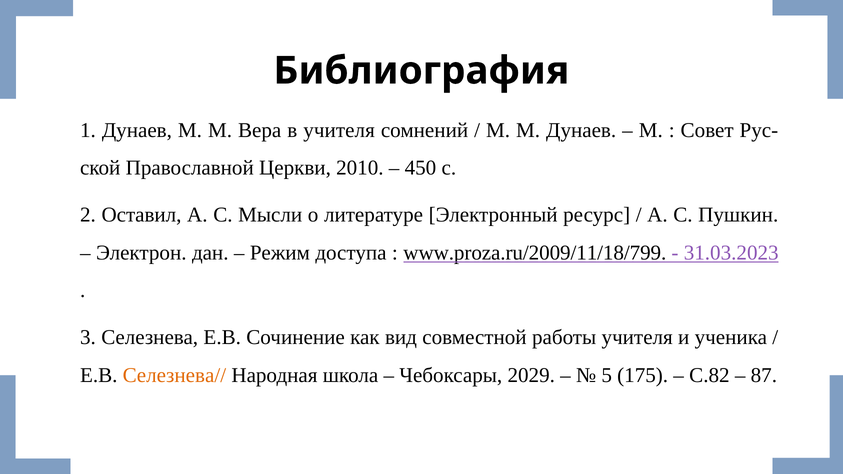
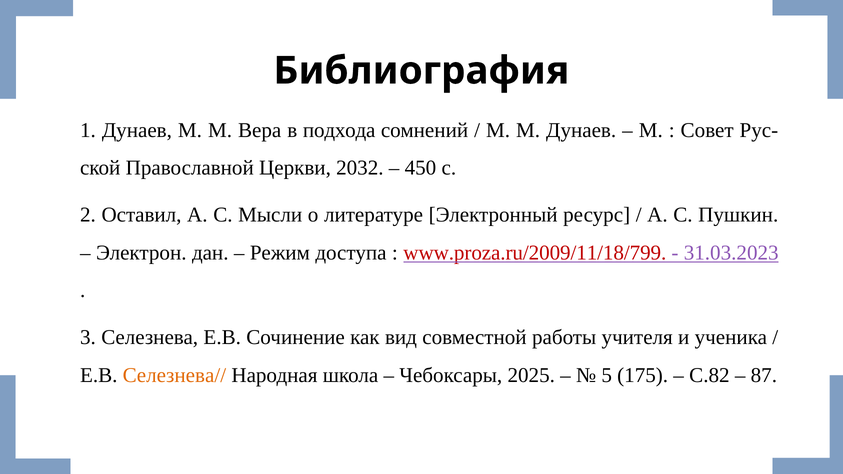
в учителя: учителя -> подхода (339, 130)
2010: 2010 -> 2032 (360, 168)
www.proza.ru/2009/11/18/799 colour: black -> red (535, 253)
2029: 2029 -> 2025 (531, 375)
